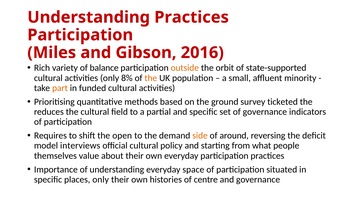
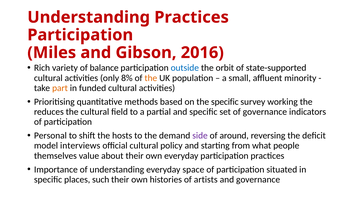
outside colour: orange -> blue (185, 68)
the ground: ground -> specific (225, 102)
ticketed: ticketed -> working (283, 102)
Requires: Requires -> Personal (50, 136)
open: open -> hosts (122, 136)
side colour: orange -> purple (200, 136)
places only: only -> such (101, 180)
centre: centre -> artists (206, 180)
